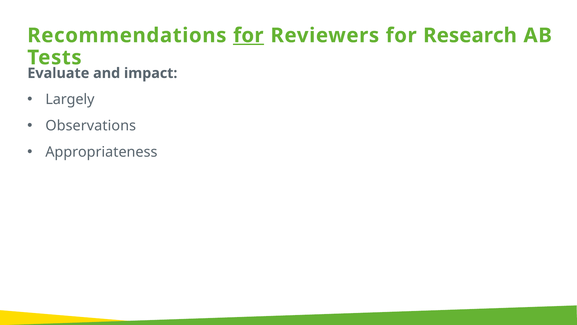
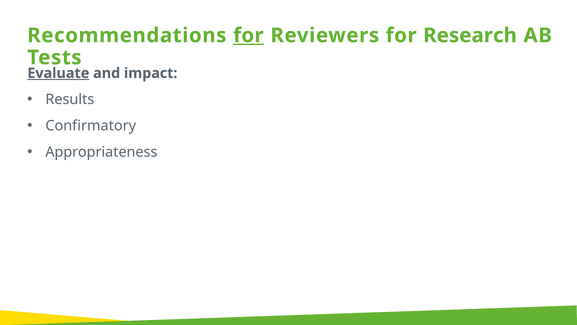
Evaluate underline: none -> present (58, 73)
Largely: Largely -> Results (70, 99)
Observations: Observations -> Confirmatory (91, 126)
